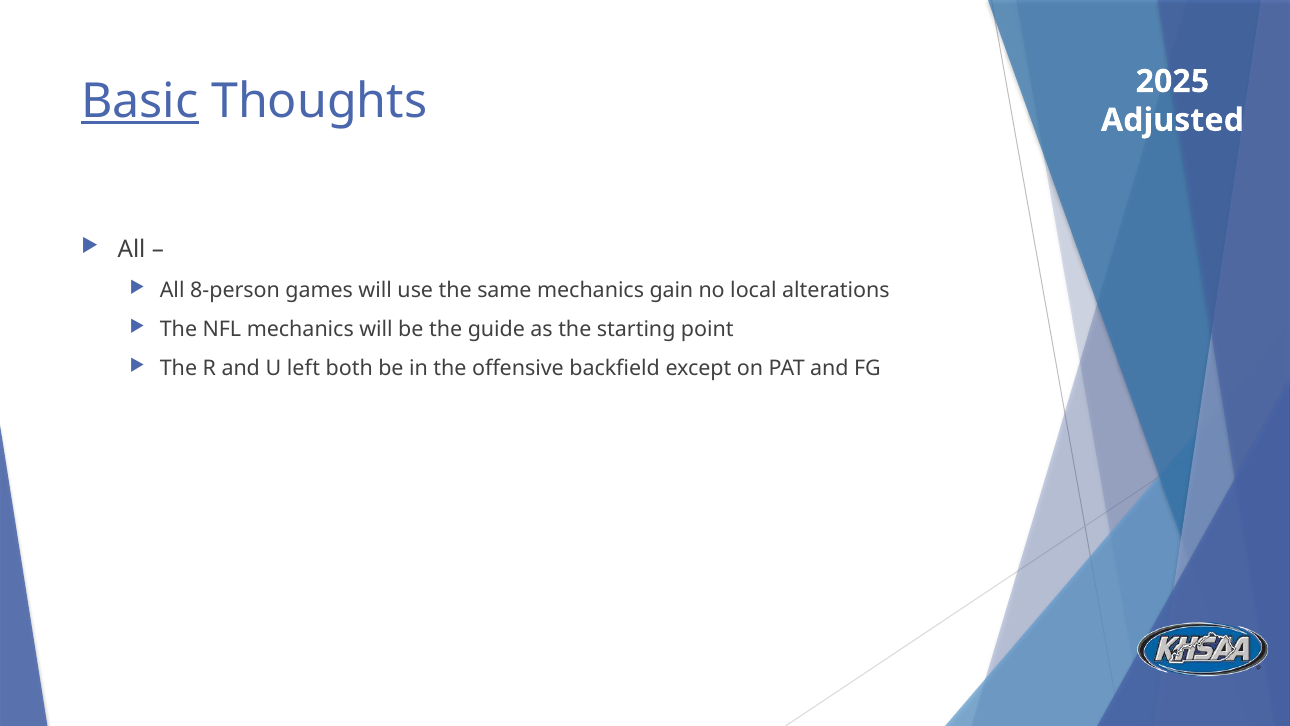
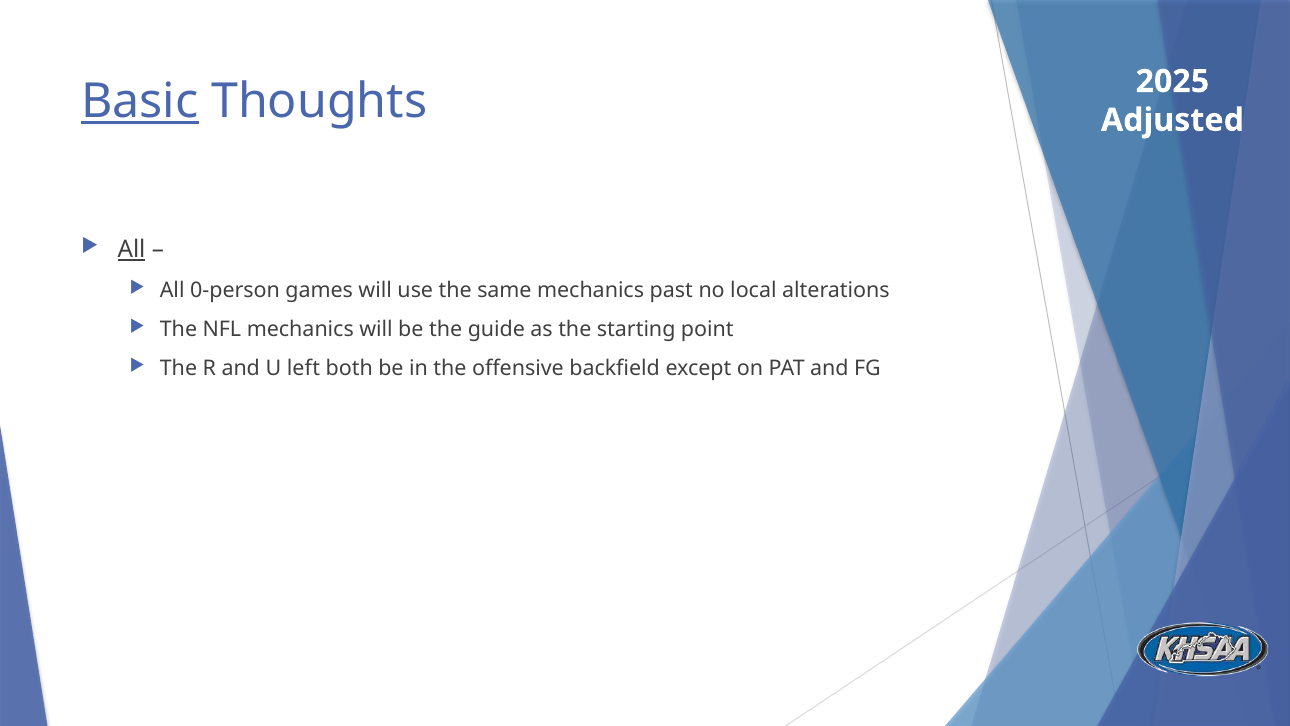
All underline: none -> present (132, 250)
8-person: 8-person -> 0-person (235, 290)
gain: gain -> past (671, 290)
